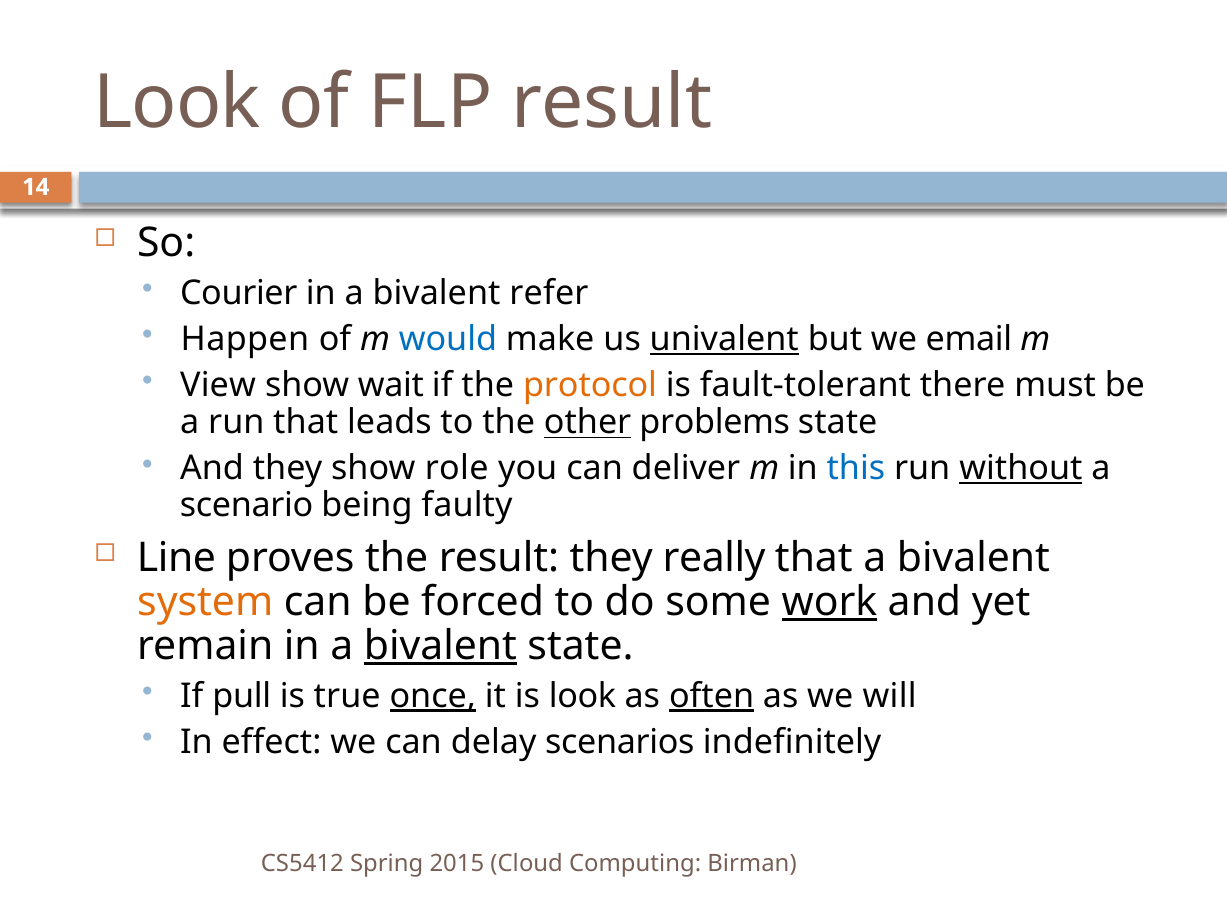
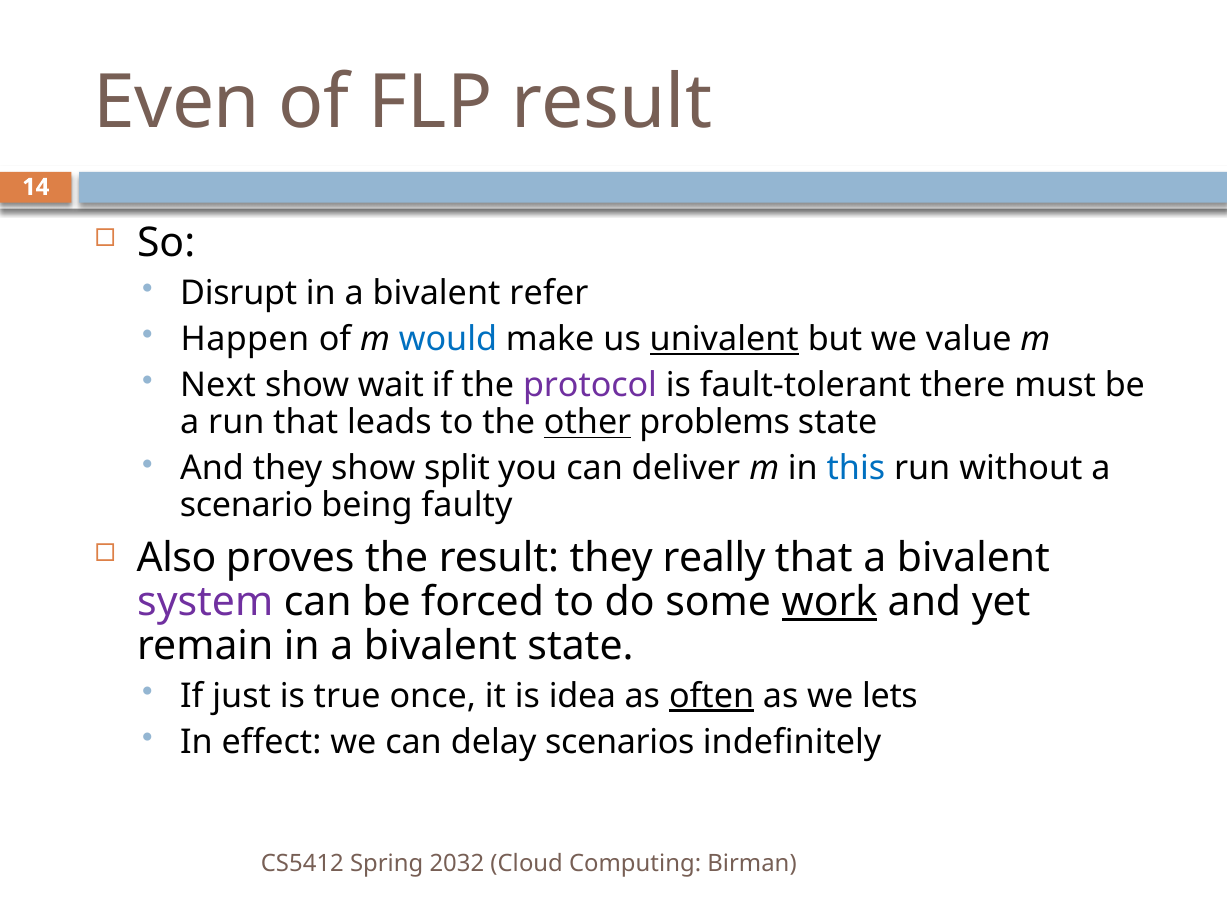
Look: Look -> Even (177, 102)
Courier: Courier -> Disrupt (239, 293)
email: email -> value (969, 339)
View: View -> Next (218, 385)
protocol colour: orange -> purple (590, 385)
role: role -> split (457, 468)
without underline: present -> none (1021, 468)
Line: Line -> Also (176, 557)
system colour: orange -> purple (205, 601)
bivalent underline: present -> none (440, 645)
pull: pull -> just (242, 695)
once underline: present -> none (433, 695)
is look: look -> idea (583, 695)
will: will -> lets (890, 695)
2015: 2015 -> 2032 (457, 863)
